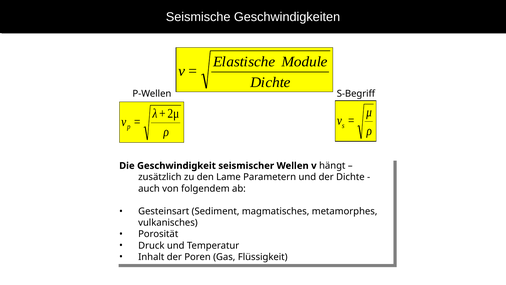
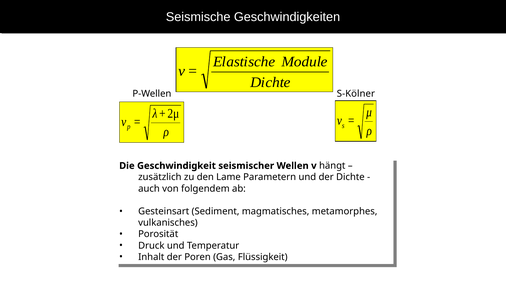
S-Begriff: S-Begriff -> S-Kölner (356, 94)
